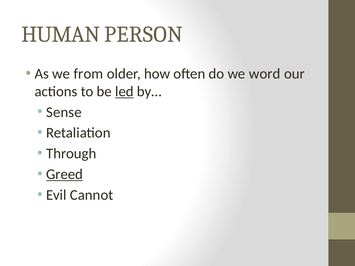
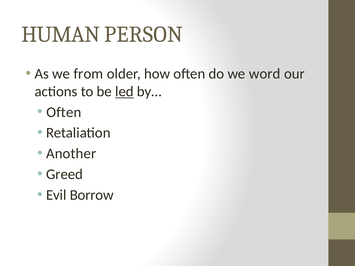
Sense: Sense -> Often (64, 112)
Through: Through -> Another (71, 154)
Greed underline: present -> none (65, 174)
Cannot: Cannot -> Borrow (92, 195)
